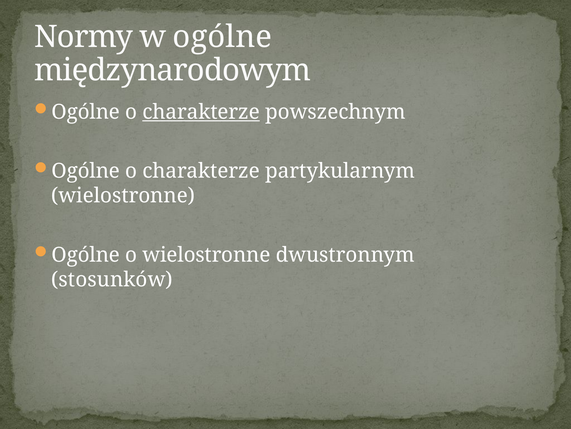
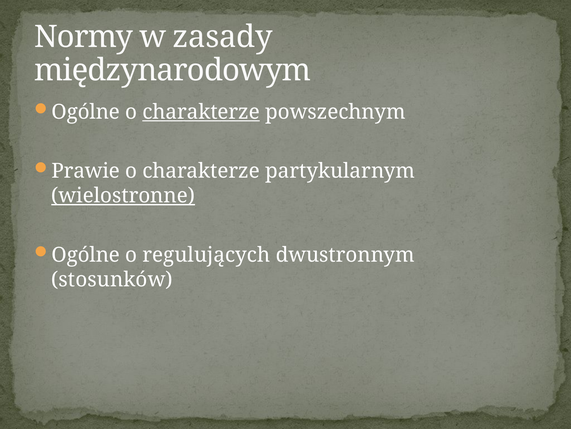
w ogólne: ogólne -> zasady (223, 37)
Ogólne: Ogólne -> Prawie (86, 171)
wielostronne underline: none -> present (123, 195)
o wielostronne: wielostronne -> regulujących (206, 254)
